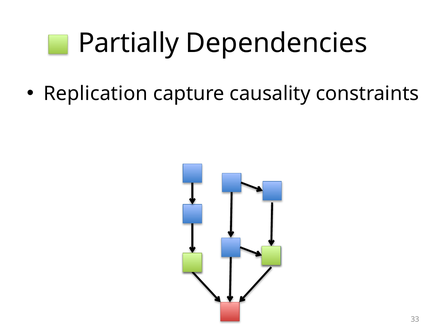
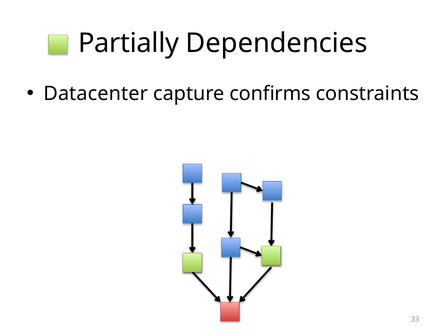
Replication: Replication -> Datacenter (96, 94)
causality: causality -> confirms (270, 94)
